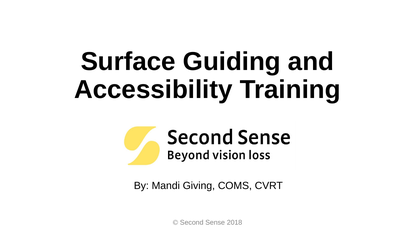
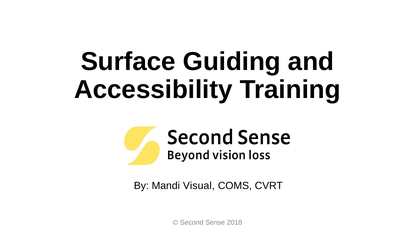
Giving: Giving -> Visual (199, 186)
